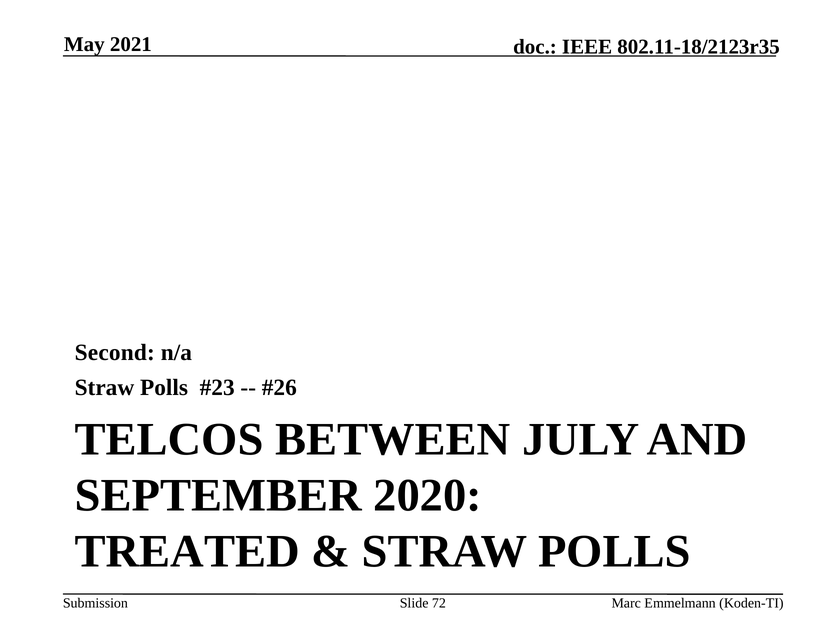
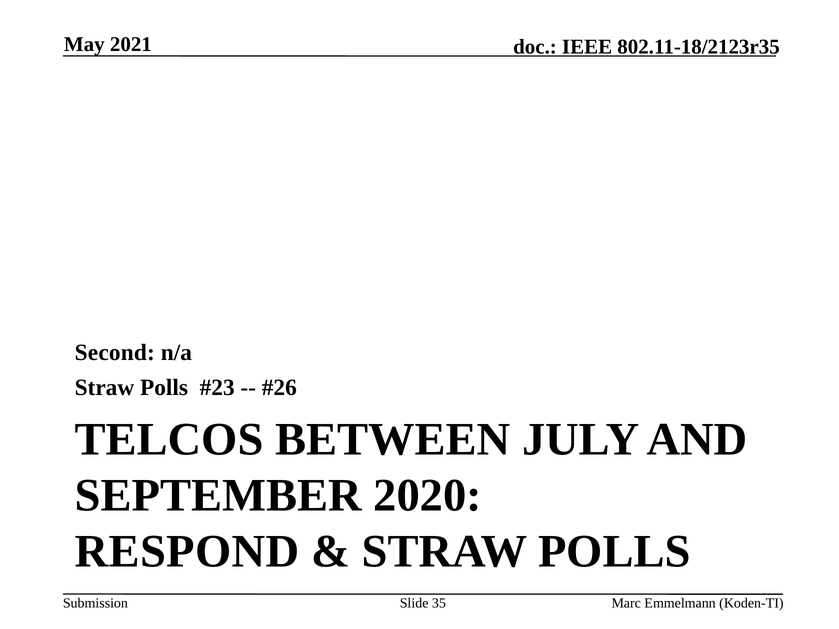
TREATED: TREATED -> RESPOND (187, 552)
72: 72 -> 35 (439, 603)
